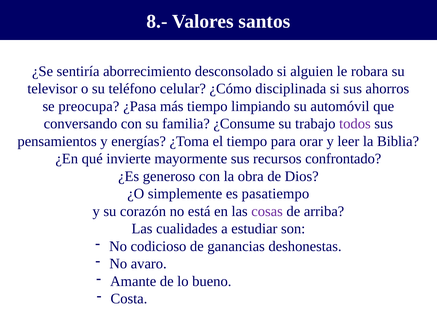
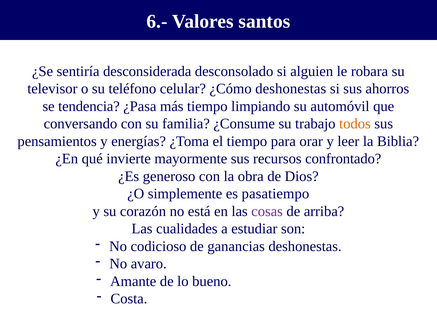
8.-: 8.- -> 6.- (157, 21)
aborrecimiento: aborrecimiento -> desconsiderada (147, 71)
¿Cómo disciplinada: disciplinada -> deshonestas (291, 89)
preocupa: preocupa -> tendencia (89, 106)
todos colour: purple -> orange (355, 124)
